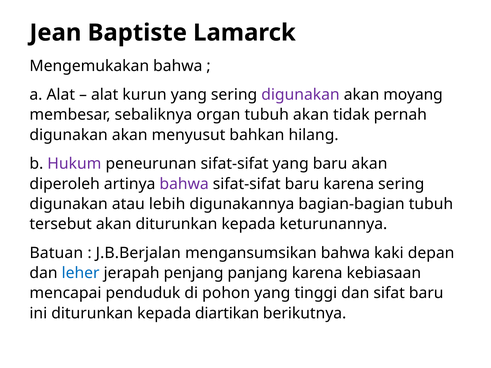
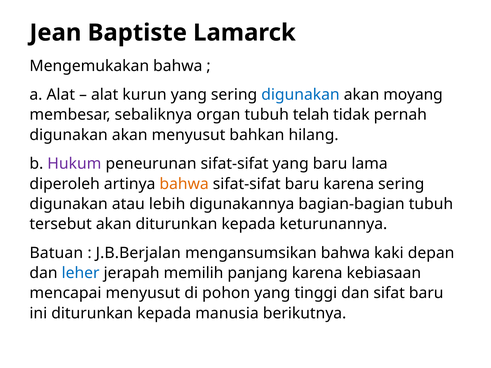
digunakan colour: purple -> blue (300, 95)
tubuh akan: akan -> telah (311, 115)
baru akan: akan -> lama (370, 164)
bahwa colour: purple -> orange (184, 184)
penjang: penjang -> memilih (194, 273)
mencapai penduduk: penduduk -> menyusut (143, 293)
diartikan: diartikan -> manusia (227, 313)
